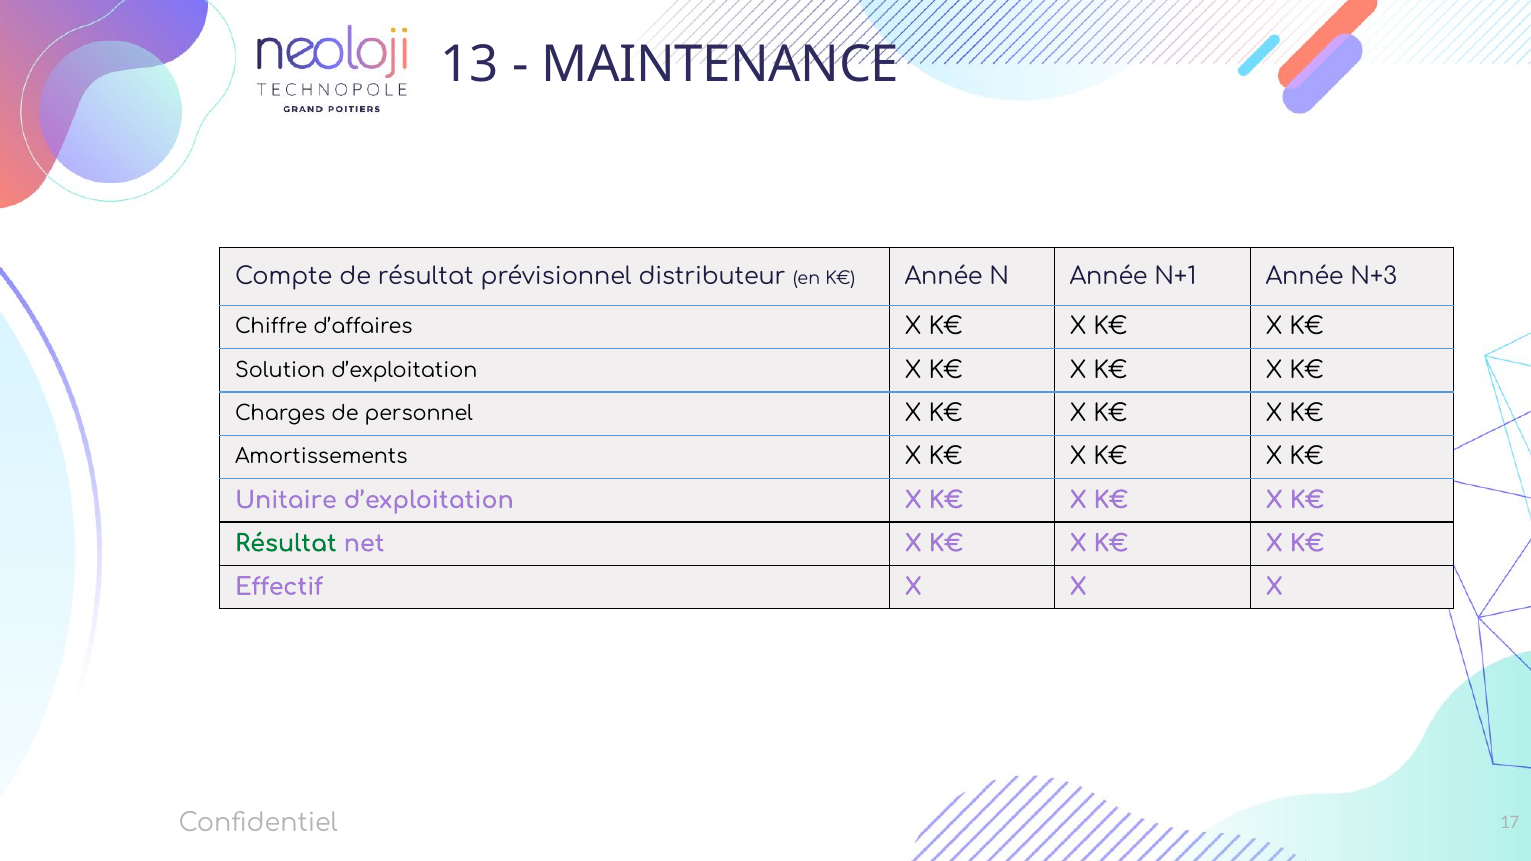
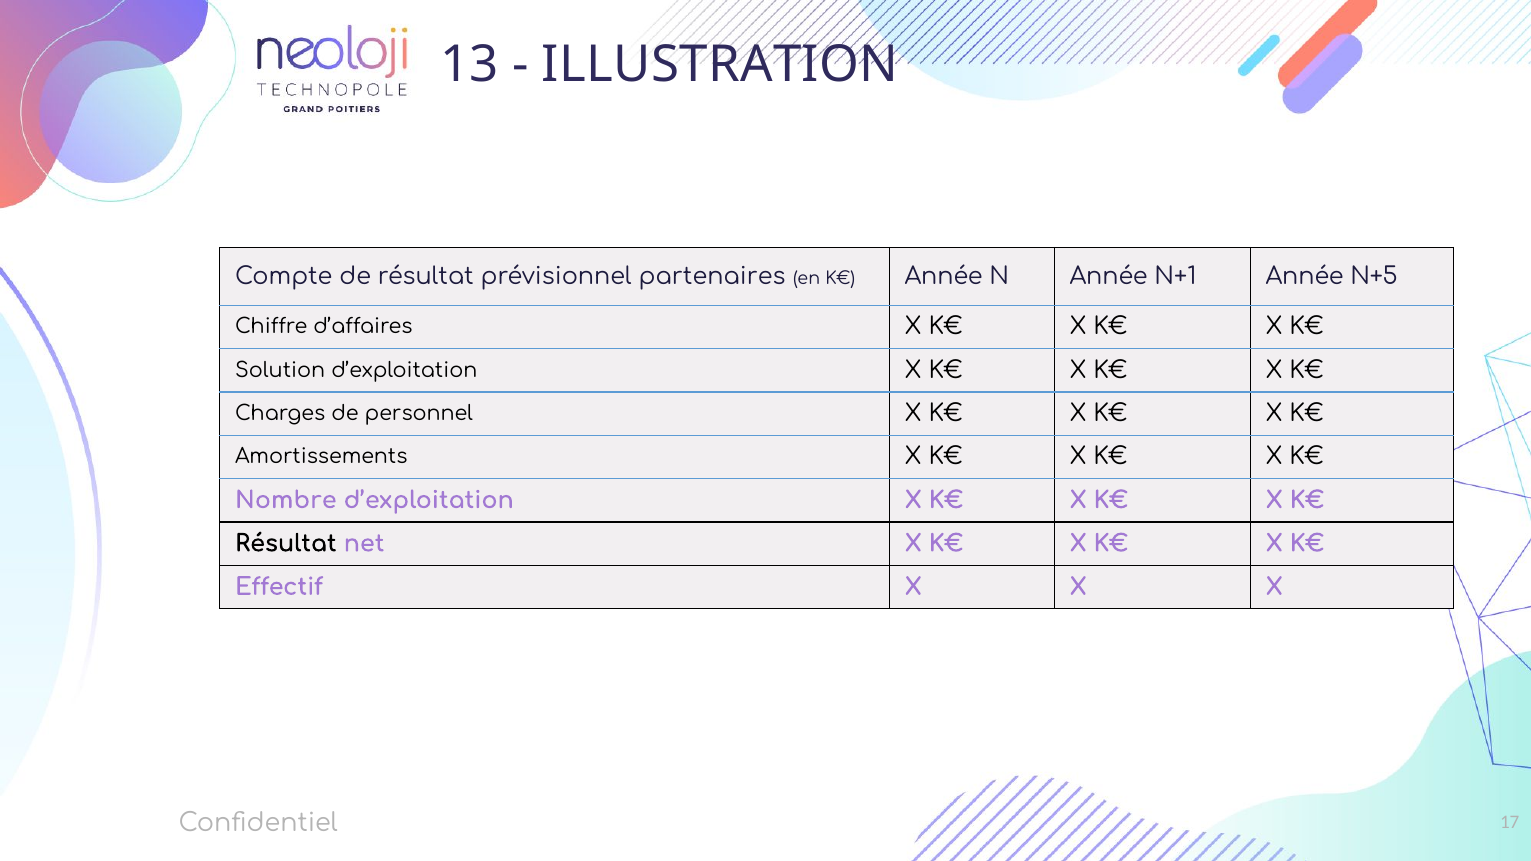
MAINTENANCE: MAINTENANCE -> ILLUSTRATION (720, 65)
distributeur: distributeur -> partenaires (712, 276)
N+3: N+3 -> N+5 (1374, 276)
Unitaire: Unitaire -> Nombre (286, 500)
Résultat colour: green -> black (286, 544)
